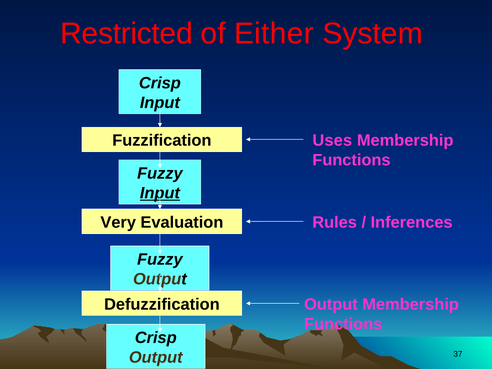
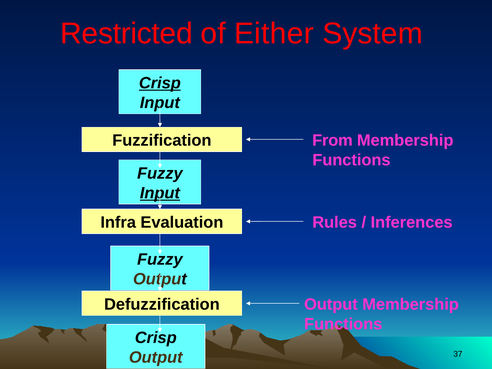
Crisp underline: none -> present (160, 83)
Uses: Uses -> From (332, 141)
Very: Very -> Infra (118, 222)
